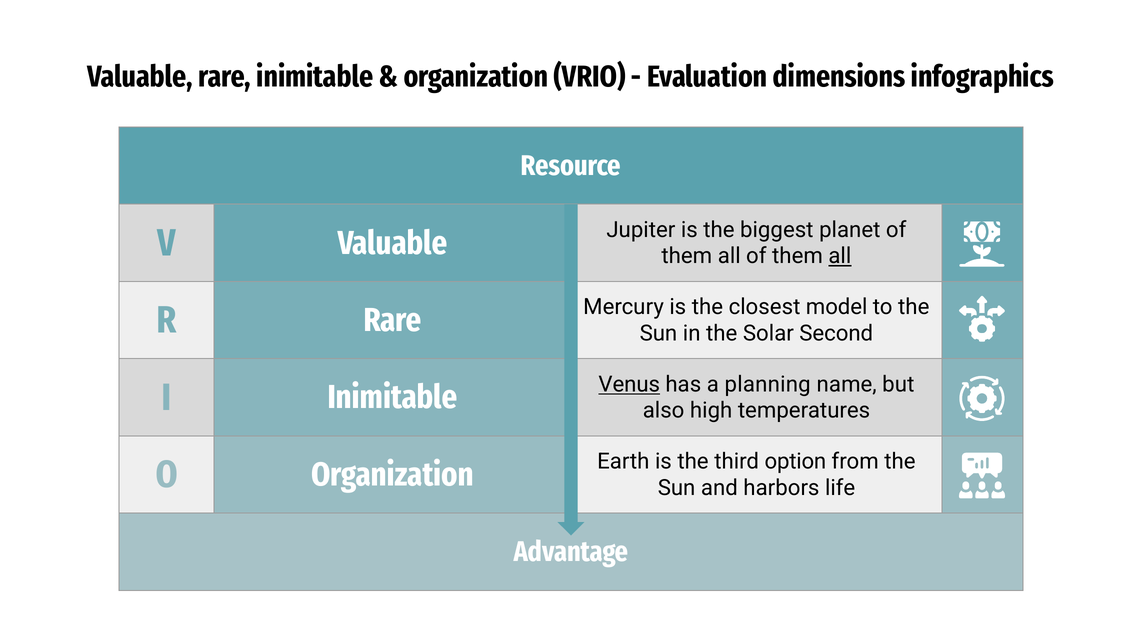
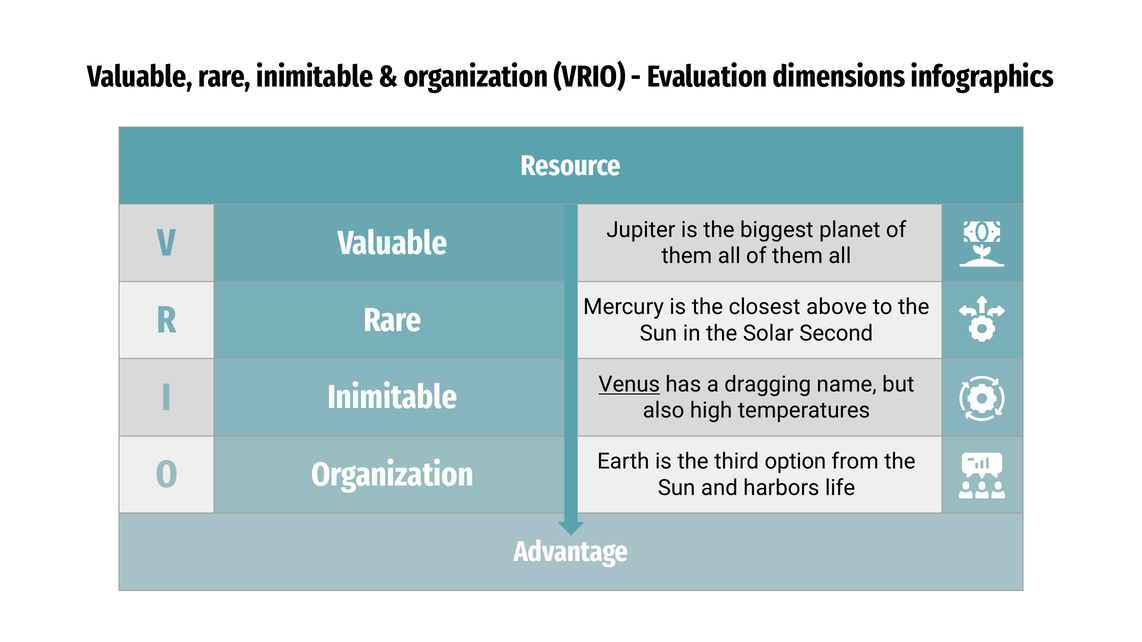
all underline: present -> none (840, 256)
model: model -> above (836, 307)
planning: planning -> dragging (768, 385)
